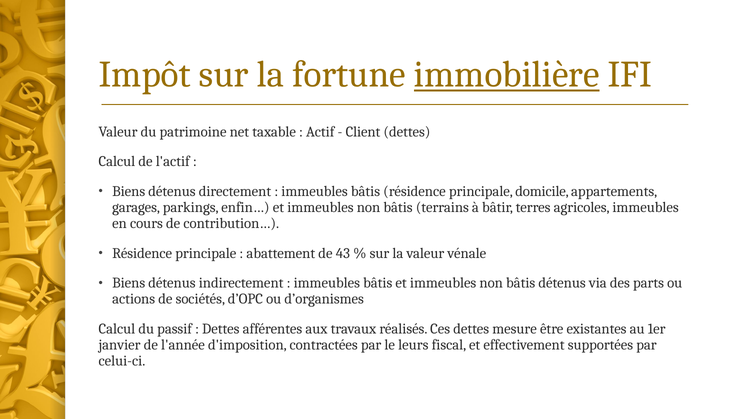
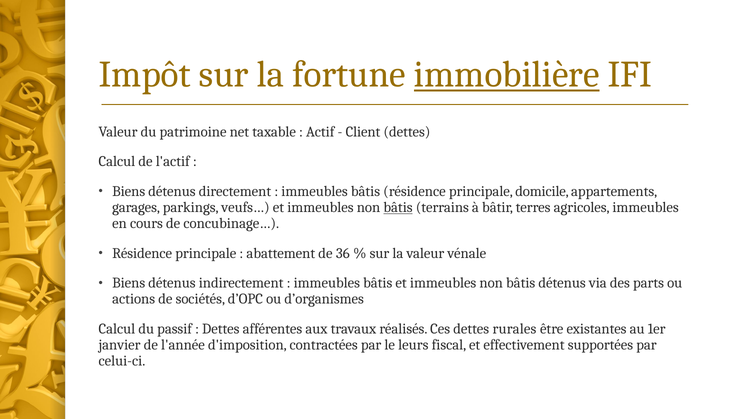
enfin…: enfin… -> veufs… (245, 207)
bâtis underline: none -> present (398, 207)
contribution…: contribution… -> concubinage… (231, 223)
43: 43 -> 36 (343, 253)
mesure: mesure -> rurales (514, 329)
